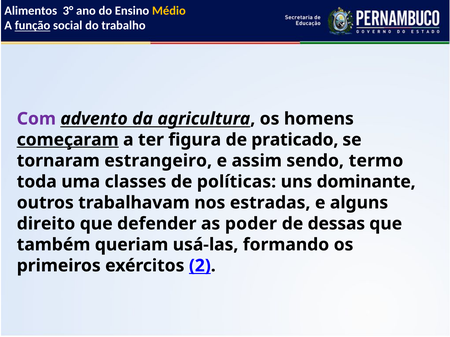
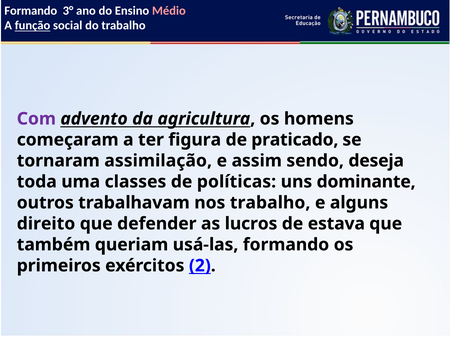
Alimentos: Alimentos -> Formando (31, 11)
Médio colour: yellow -> pink (169, 11)
começaram underline: present -> none (68, 140)
estrangeiro: estrangeiro -> assimilação (158, 161)
termo: termo -> deseja (376, 161)
nos estradas: estradas -> trabalho (270, 203)
poder: poder -> lucros (251, 224)
dessas: dessas -> estava (336, 224)
